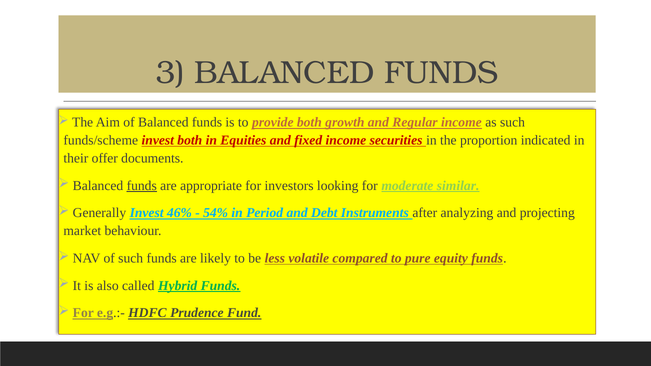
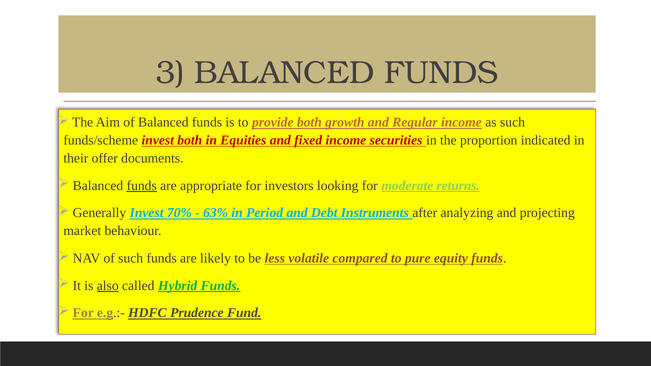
similar: similar -> returns (458, 186)
46%: 46% -> 70% (179, 213)
54%: 54% -> 63% (216, 213)
also underline: none -> present (108, 286)
